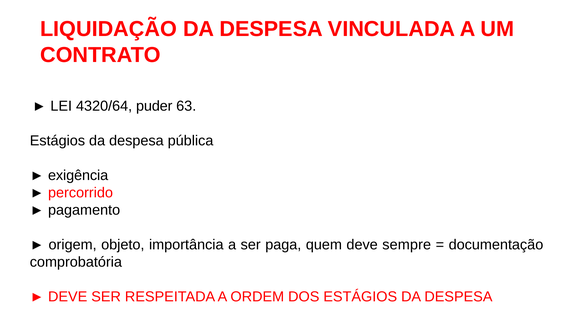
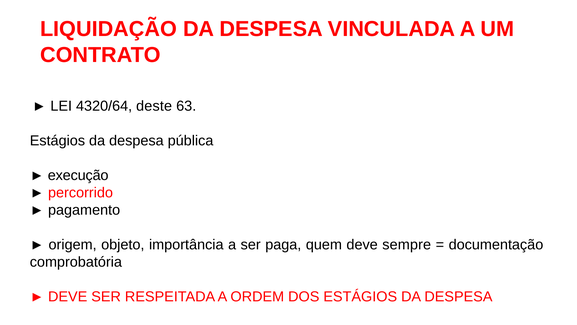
puder: puder -> deste (154, 106)
exigência: exigência -> execução (78, 175)
